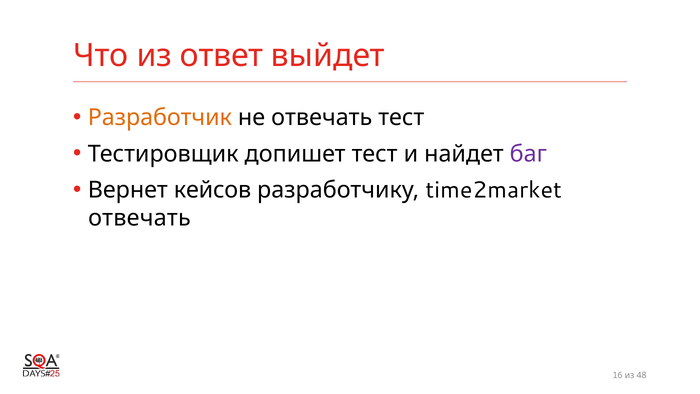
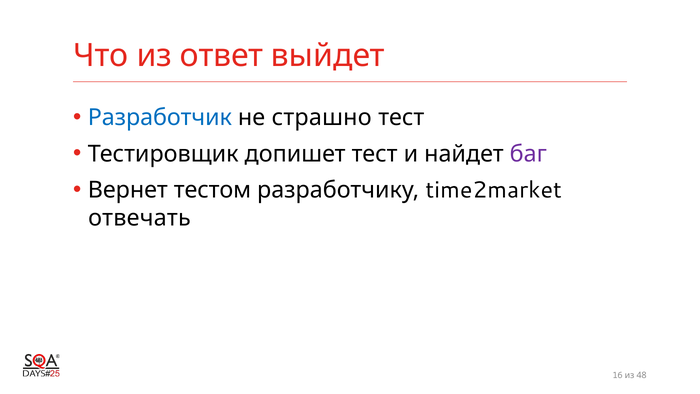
Разработчик colour: orange -> blue (160, 117)
не отвечать: отвечать -> страшно (322, 117)
кейсов: кейсов -> тестом (212, 190)
